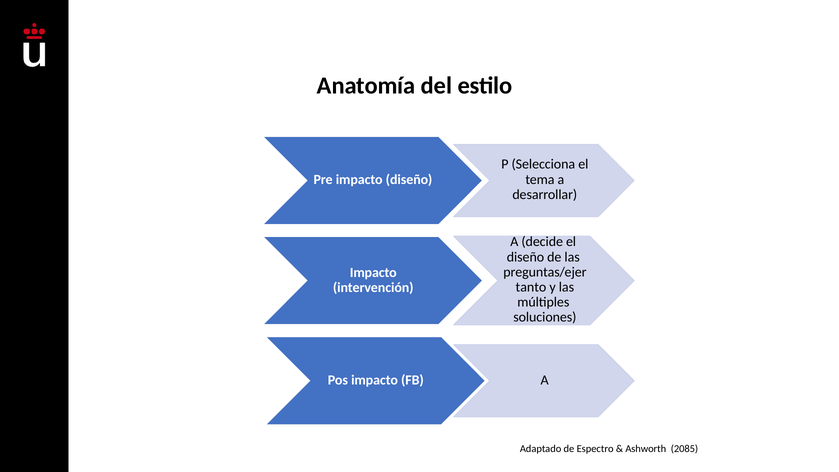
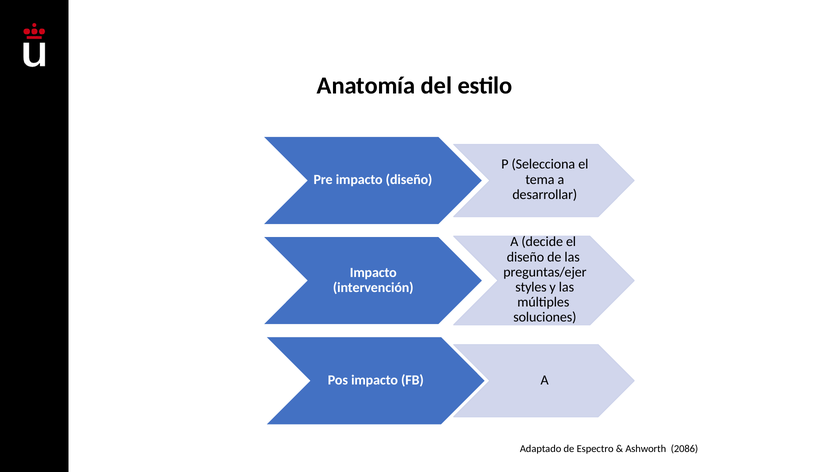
tanto: tanto -> styles (531, 287)
2085: 2085 -> 2086 (684, 449)
